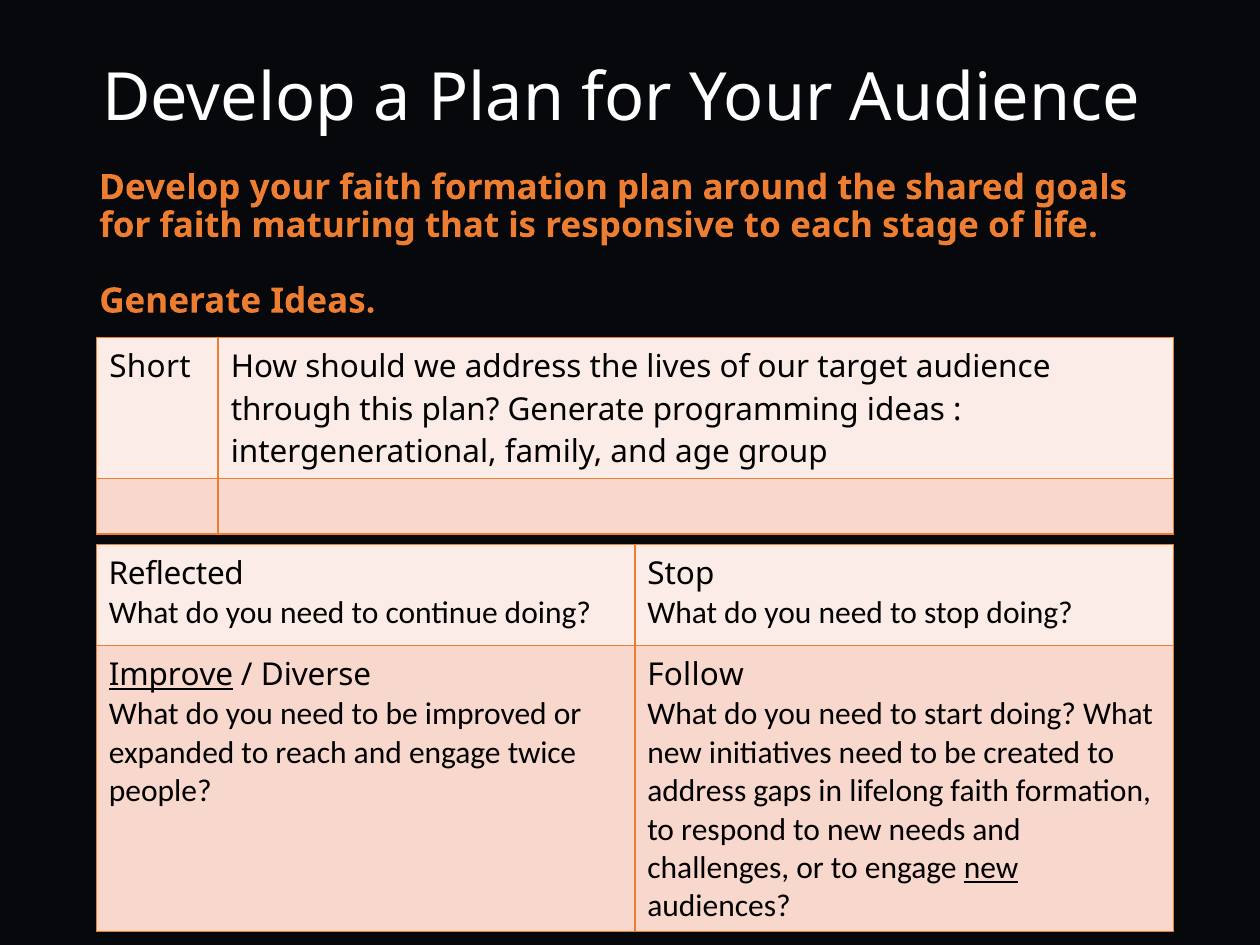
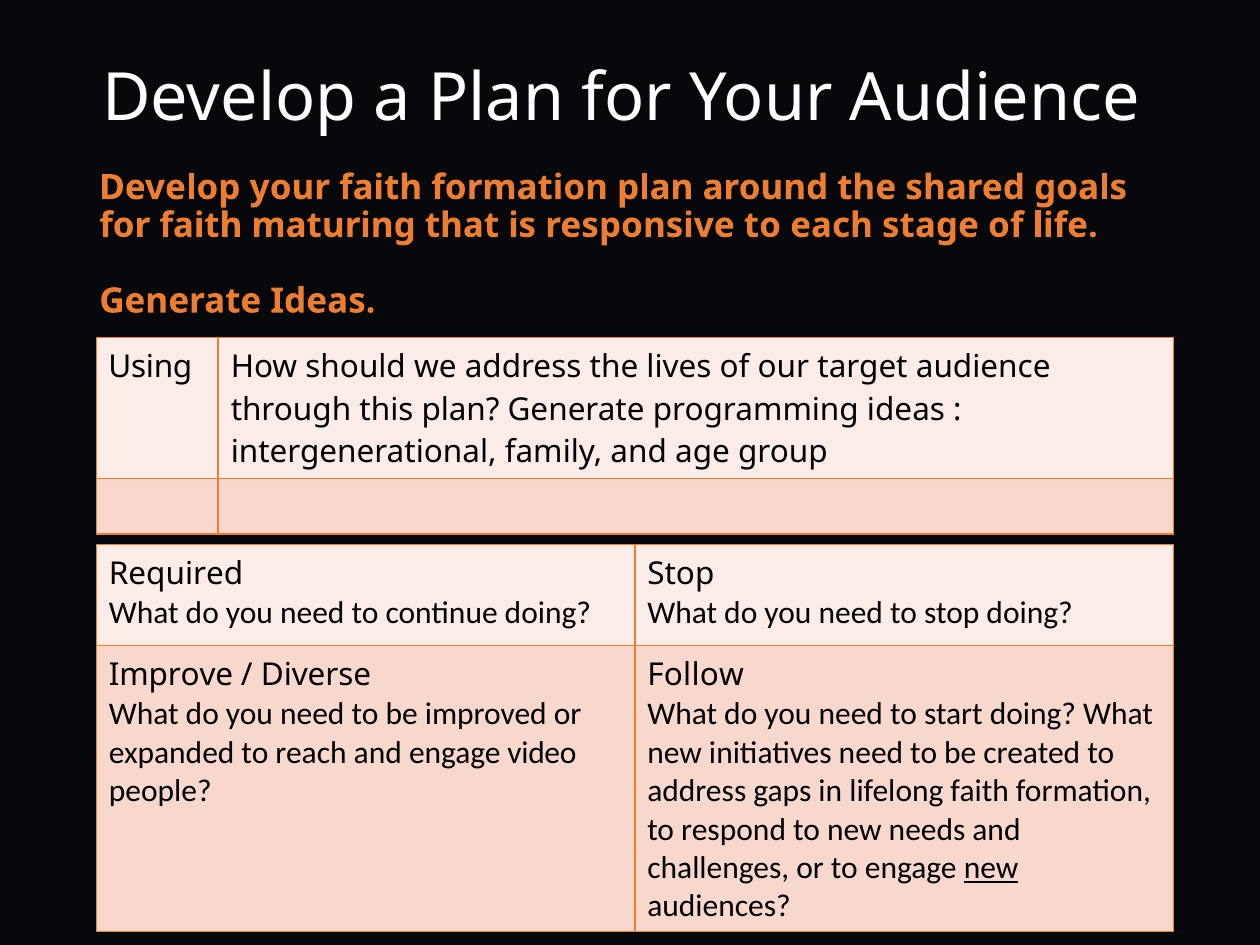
Short: Short -> Using (150, 367)
Reflected: Reflected -> Required (176, 574)
Improve underline: present -> none (171, 675)
twice: twice -> video (542, 753)
